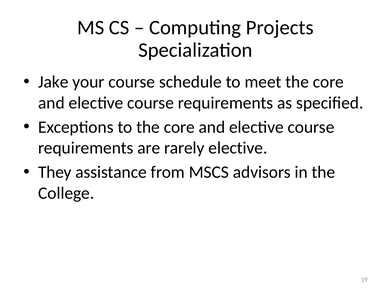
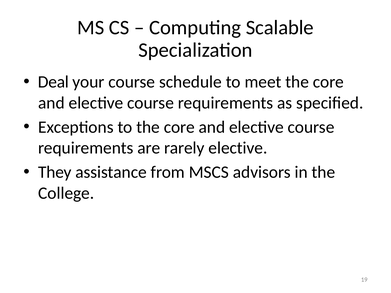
Projects: Projects -> Scalable (280, 28)
Jake: Jake -> Deal (53, 82)
